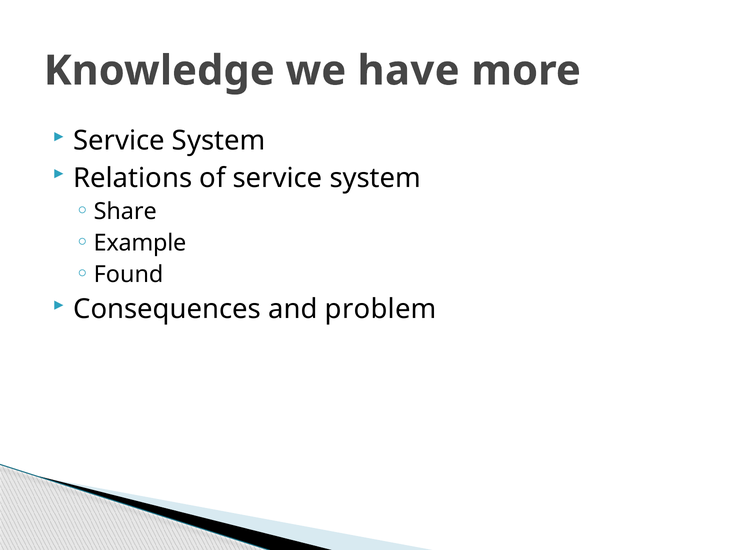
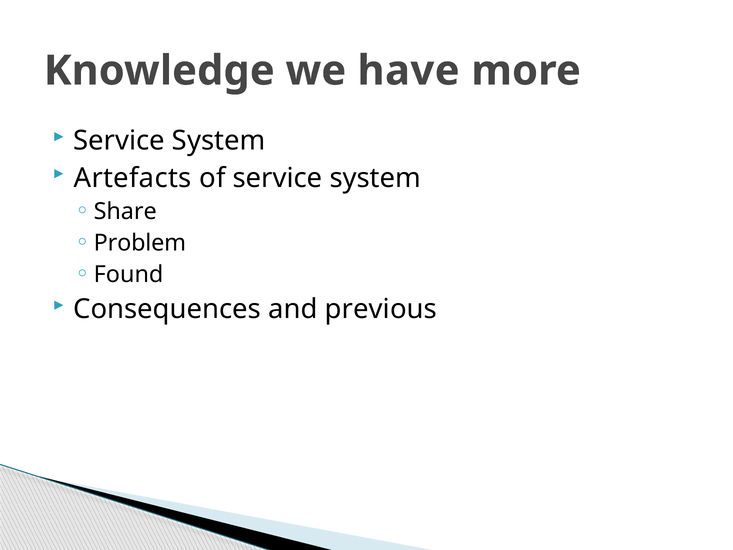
Relations: Relations -> Artefacts (133, 178)
Example: Example -> Problem (140, 243)
problem: problem -> previous (381, 309)
